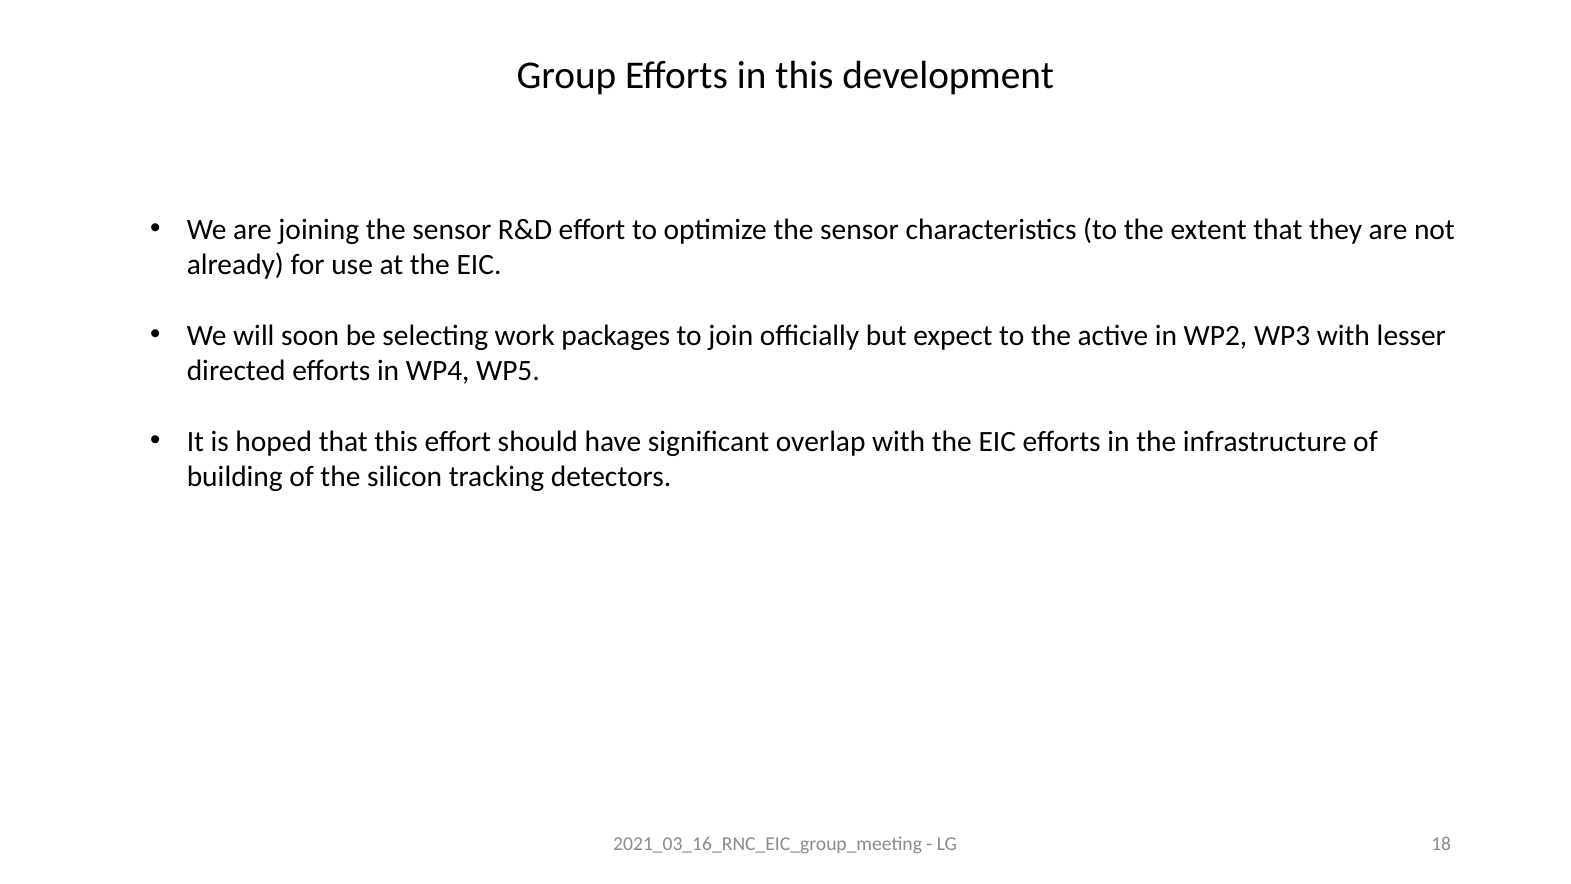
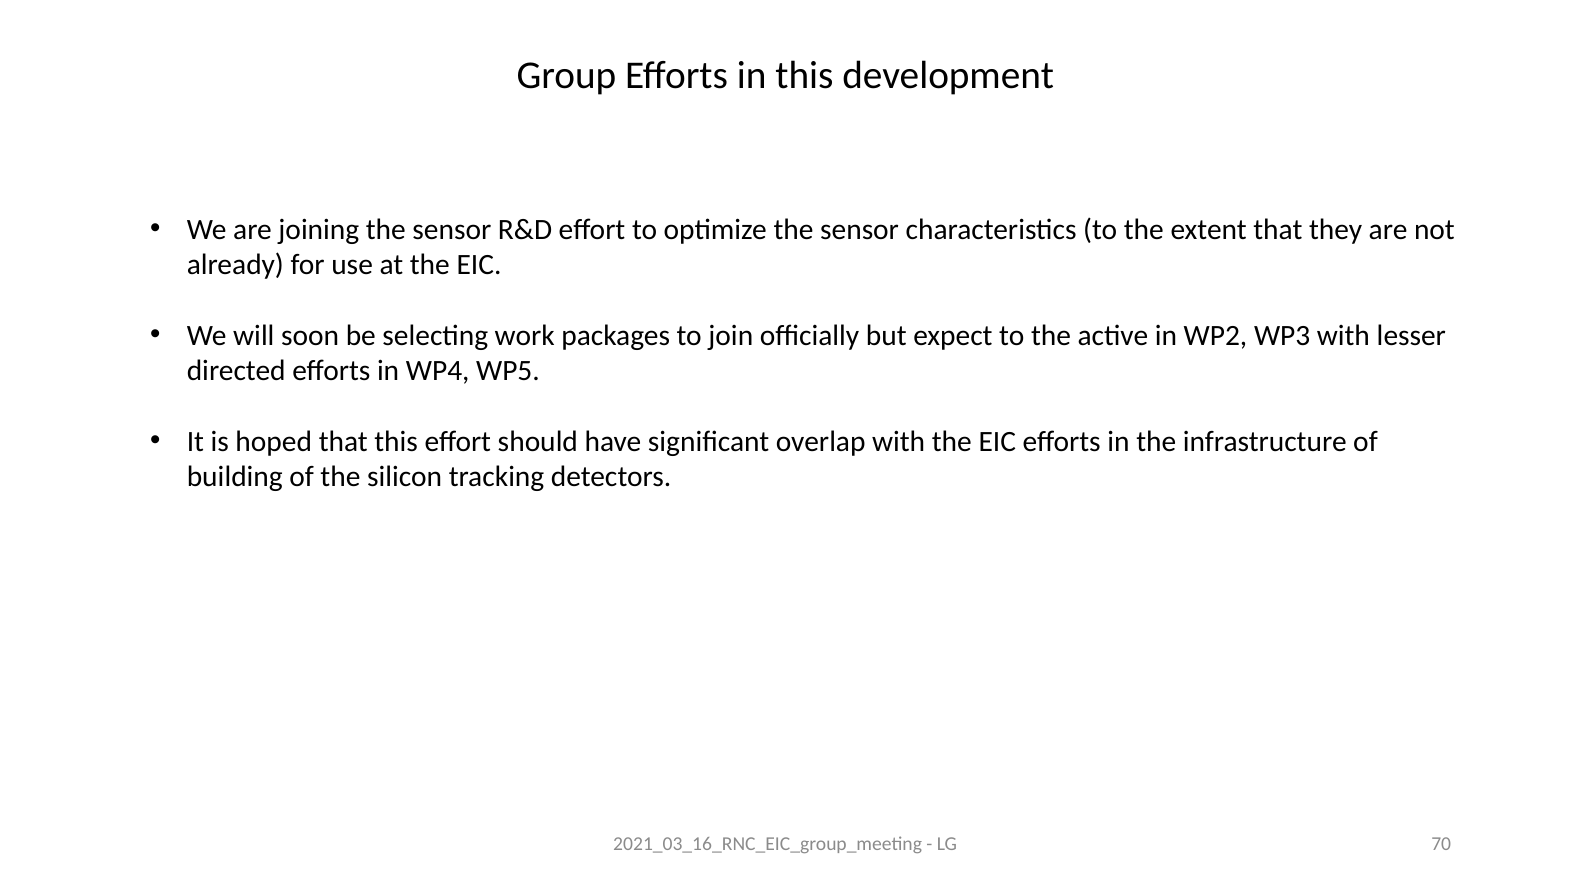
18: 18 -> 70 (1441, 844)
